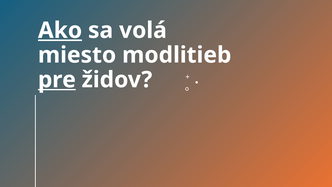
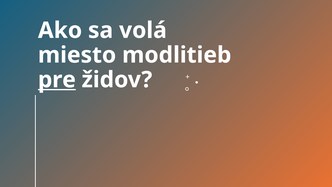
Ako underline: present -> none (60, 30)
